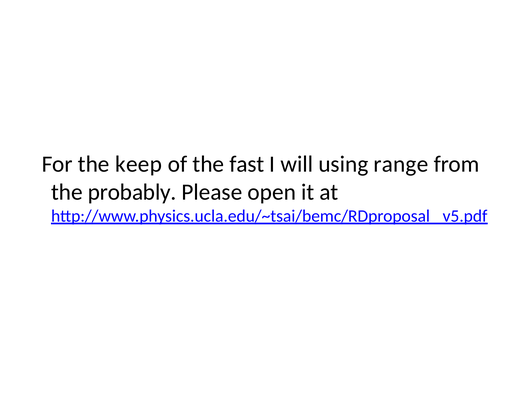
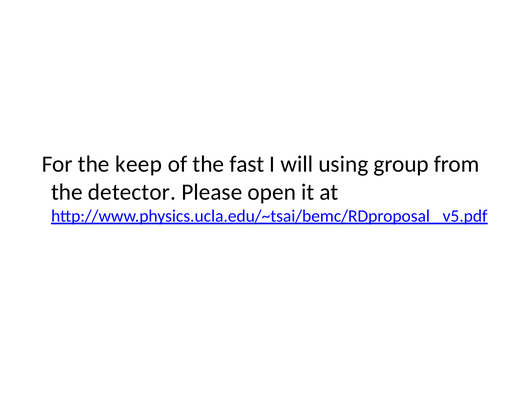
range: range -> group (401, 164)
probably: probably -> detector (132, 192)
